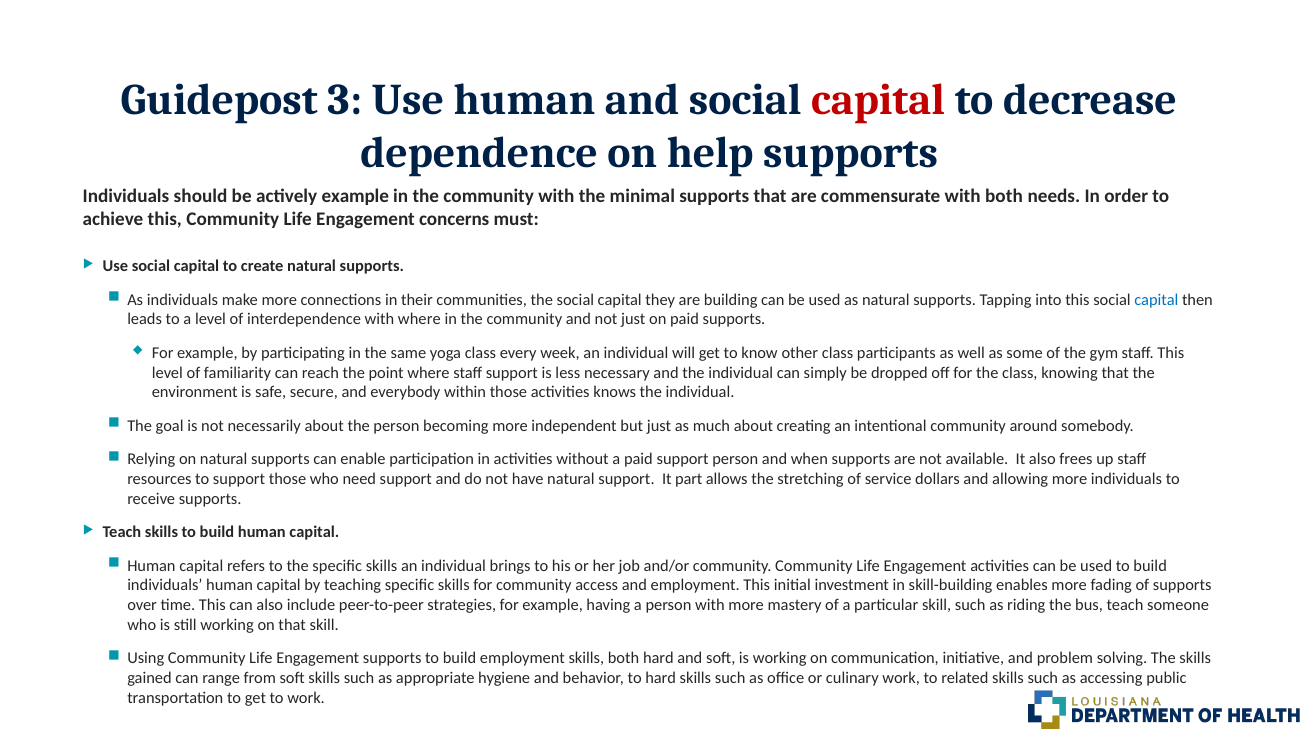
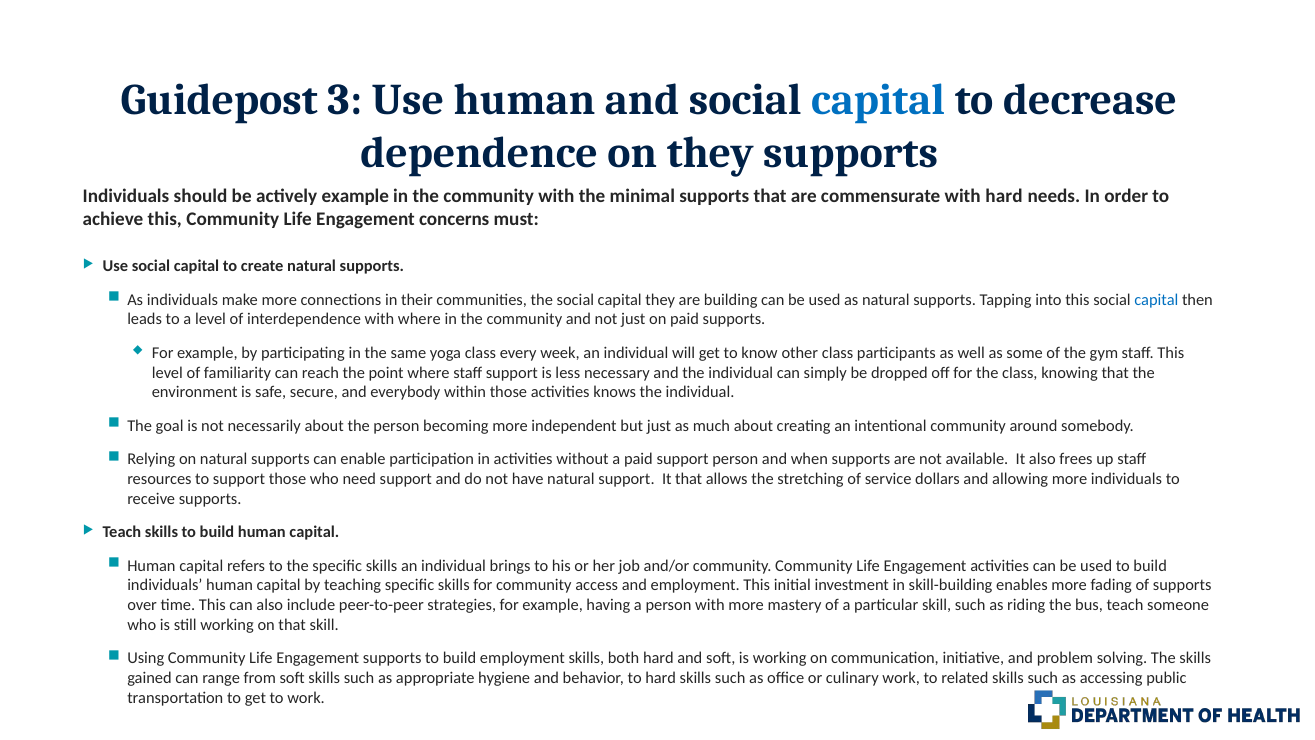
capital colour: red -> blue (878, 100)
on help: help -> they (710, 153)
with both: both -> hard (1004, 196)
It part: part -> that (689, 479)
